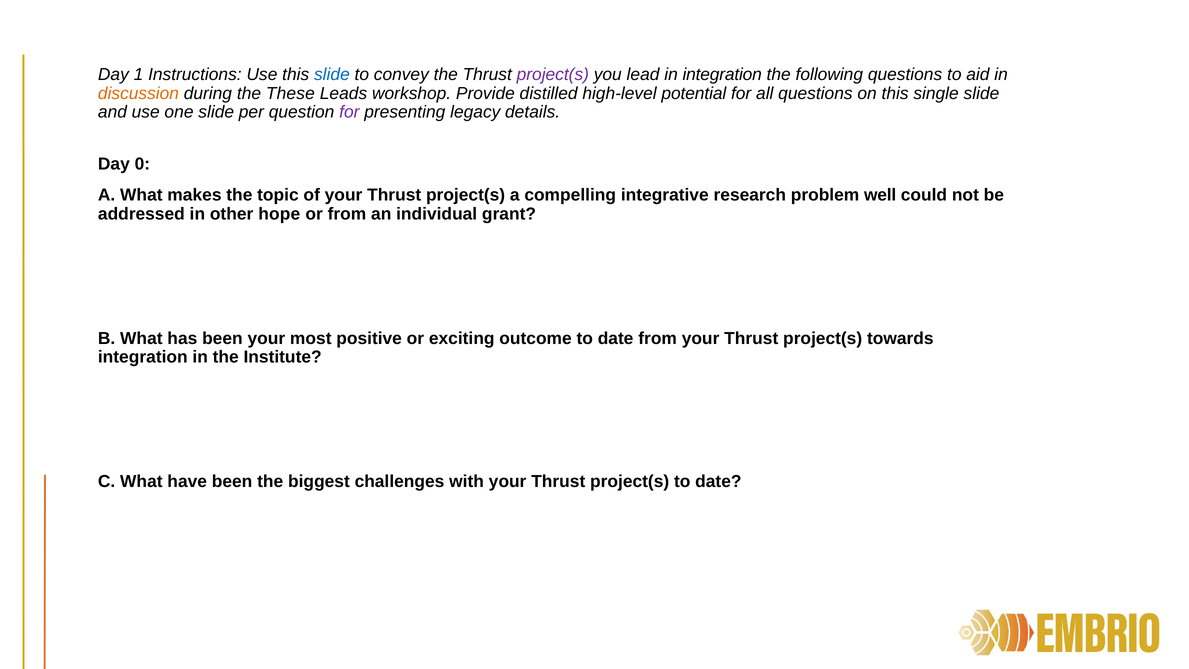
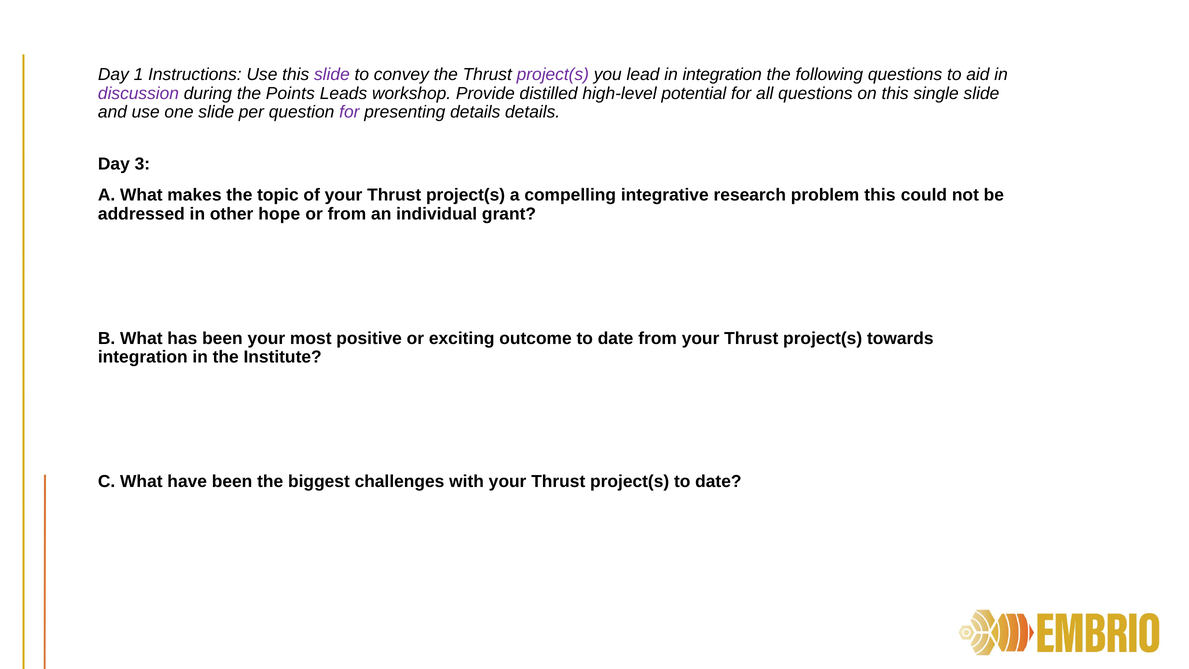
slide colour: blue -> purple (332, 75)
discussion colour: orange -> purple (138, 93)
These: These -> Points (290, 93)
presenting legacy: legacy -> details (475, 112)
0: 0 -> 3 (142, 164)
problem well: well -> this (880, 195)
